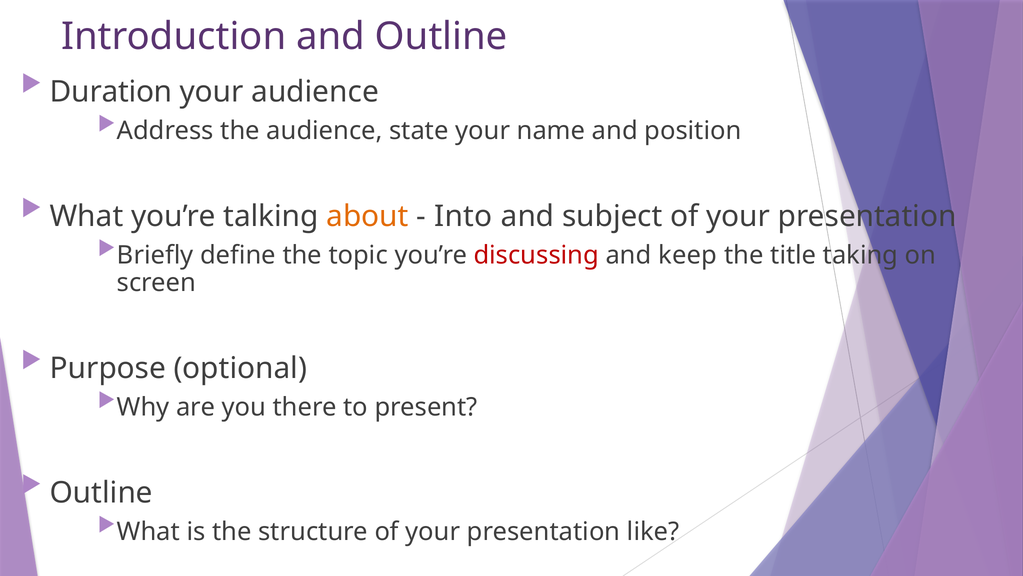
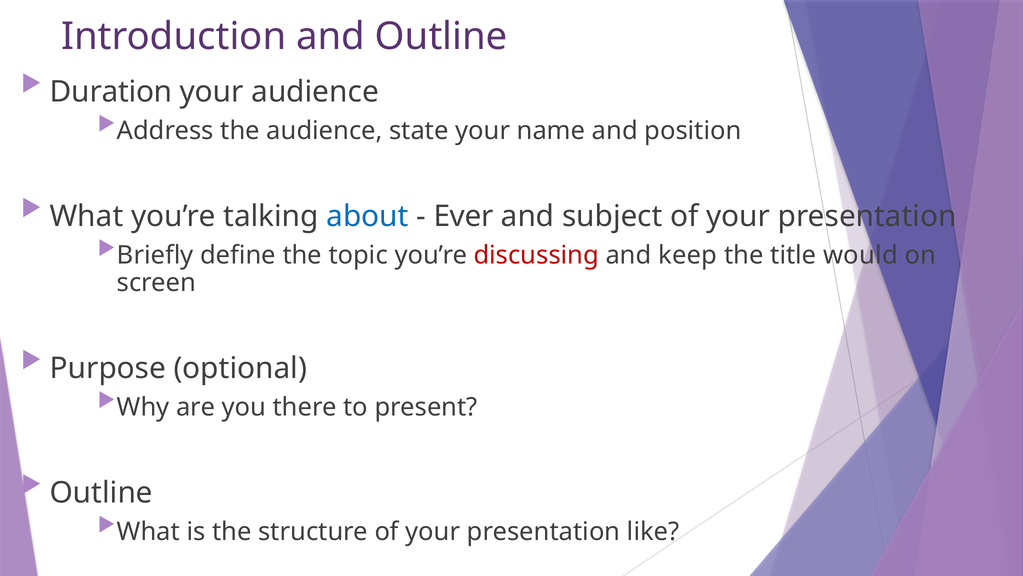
about colour: orange -> blue (368, 216)
Into: Into -> Ever (464, 216)
taking: taking -> would (860, 255)
